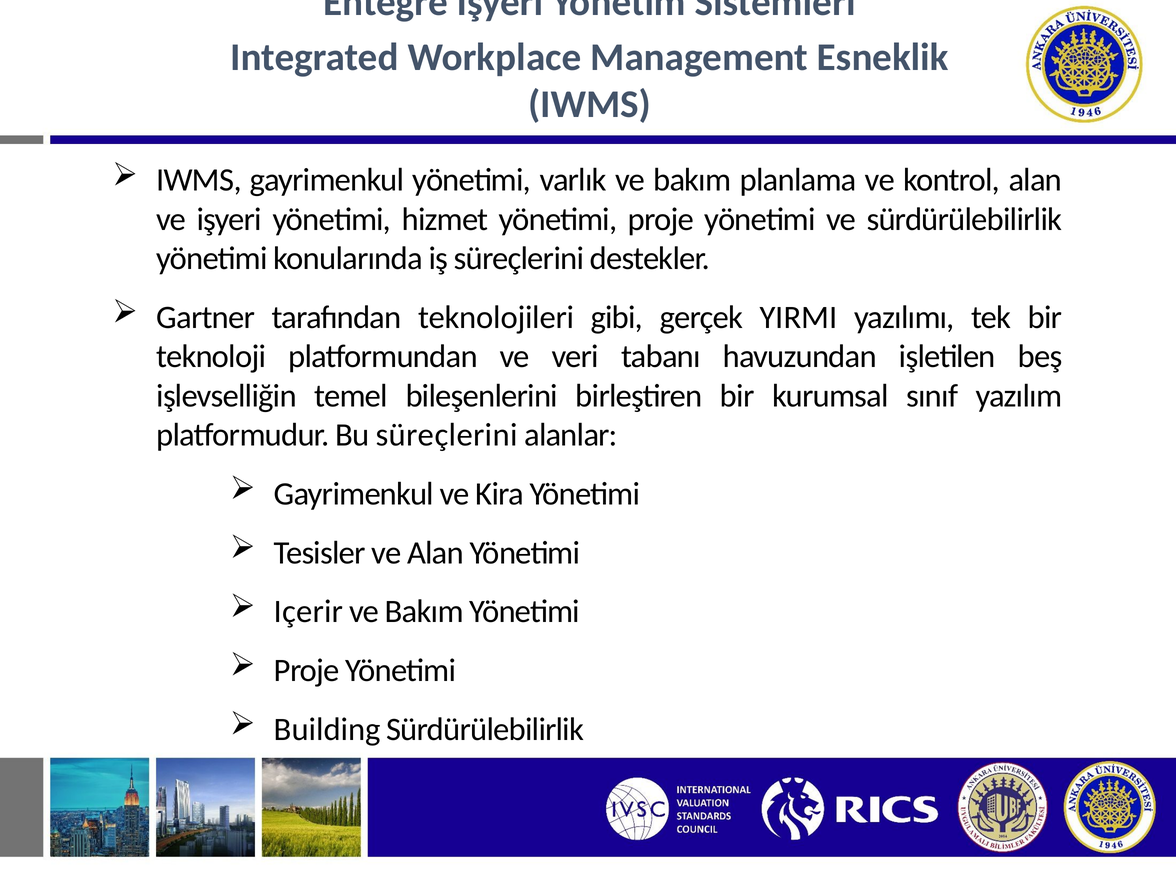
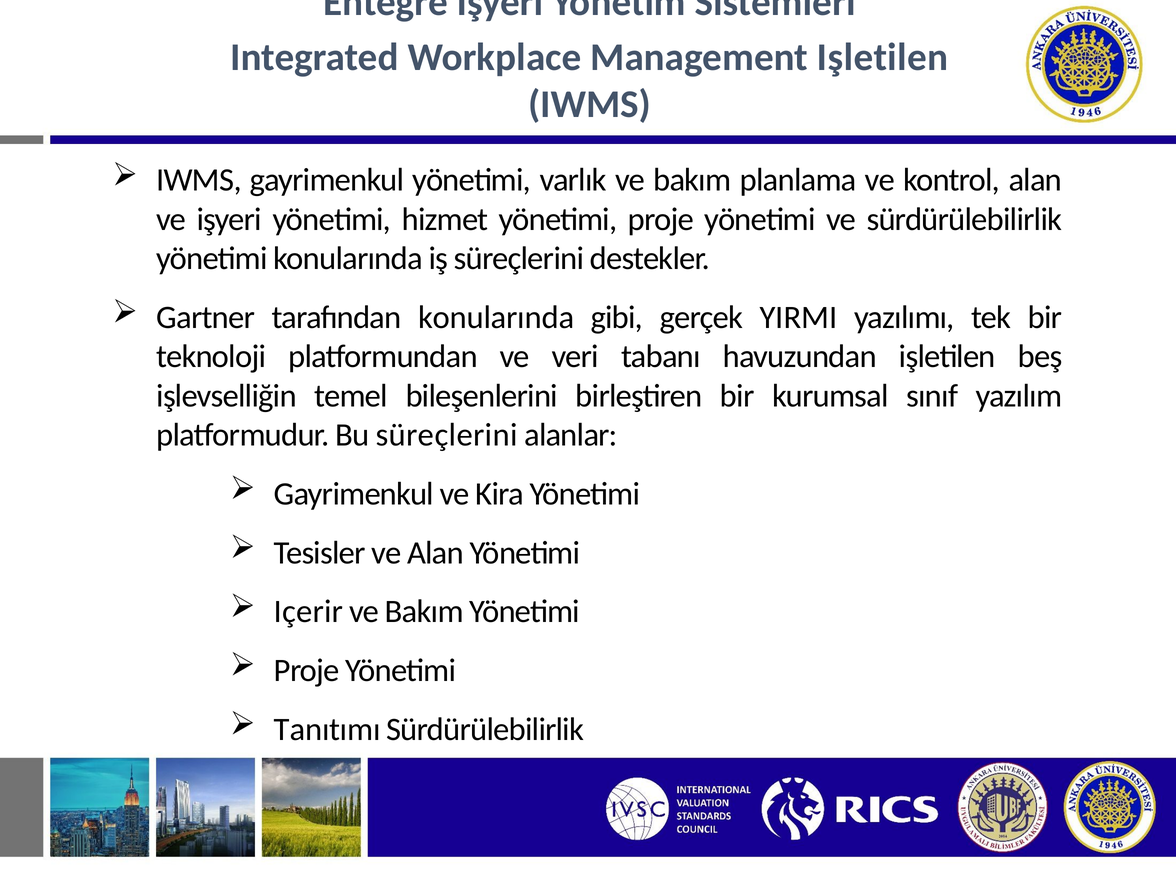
Management Esneklik: Esneklik -> Işletilen (883, 57)
tarafından teknolojileri: teknolojileri -> konularında (496, 317)
Building: Building -> Tanıtımı (327, 729)
